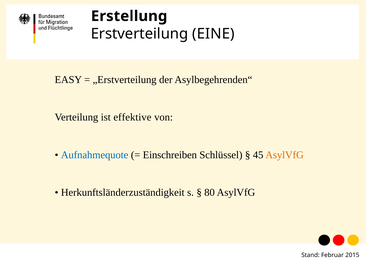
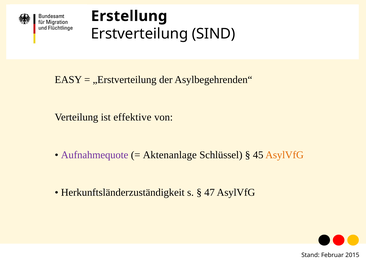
EINE: EINE -> SIND (214, 34)
Aufnahmequote colour: blue -> purple (95, 155)
Einschreiben: Einschreiben -> Aktenanlage (170, 155)
80: 80 -> 47 (210, 193)
